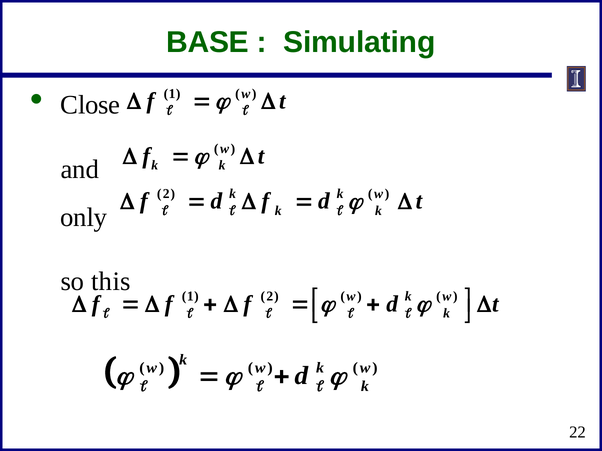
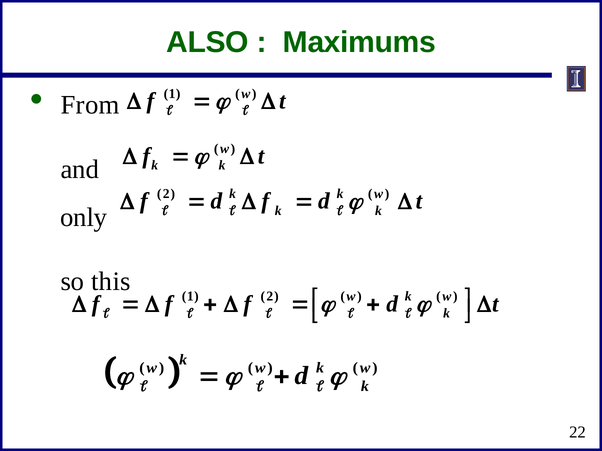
BASE: BASE -> ALSO (207, 42)
Simulating: Simulating -> Maximums (359, 42)
Close: Close -> From (90, 105)
